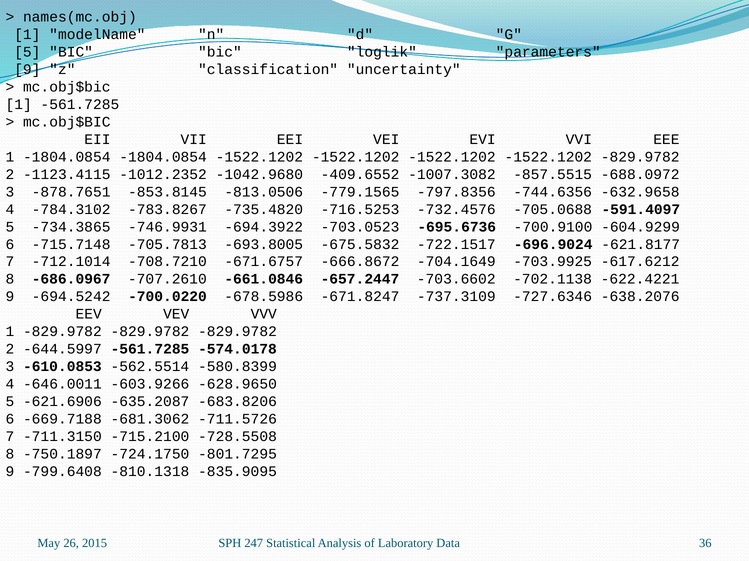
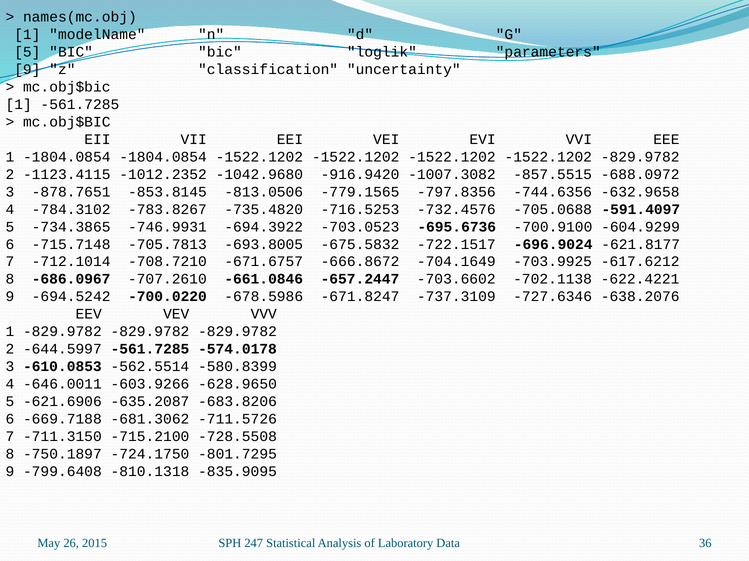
-409.6552: -409.6552 -> -916.9420 (360, 175)
